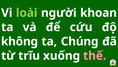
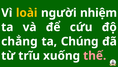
loài colour: light green -> yellow (27, 13)
khoan: khoan -> nhiệm (99, 13)
không: không -> chẳng (19, 41)
